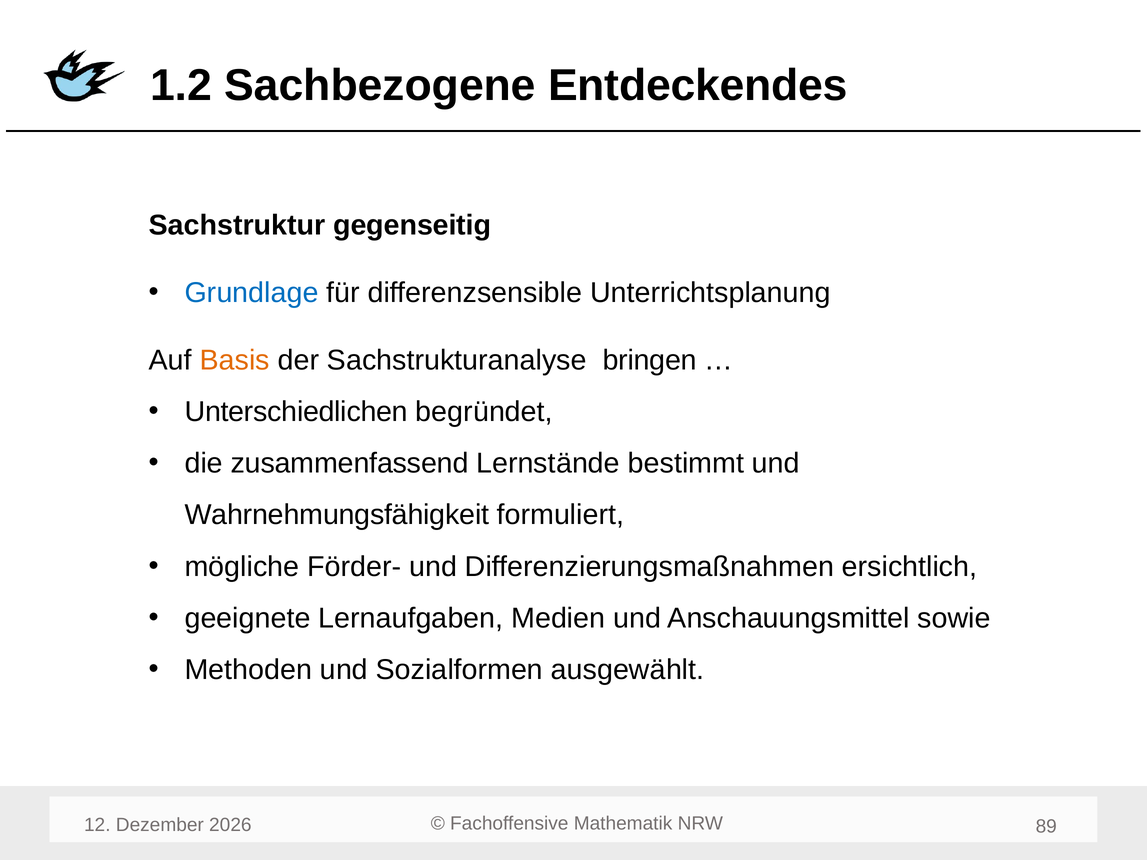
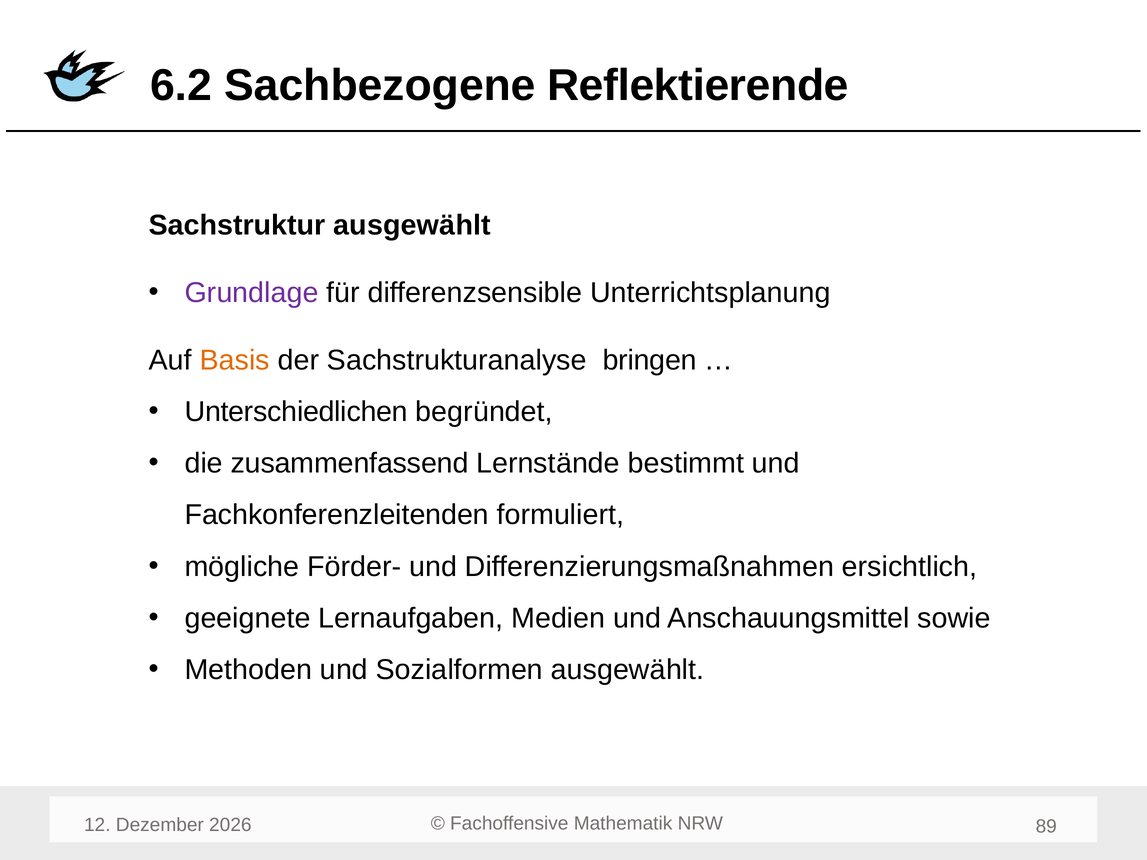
1.2: 1.2 -> 6.2 (181, 86)
Entdeckendes: Entdeckendes -> Reflektierende (698, 86)
Sachstruktur gegenseitig: gegenseitig -> ausgewählt (412, 225)
Grundlage colour: blue -> purple (252, 293)
Wahrnehmungsfähigkeit: Wahrnehmungsfähigkeit -> Fachkonferenzleitenden (337, 515)
